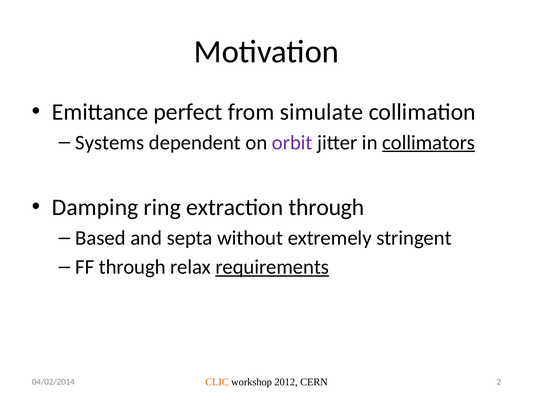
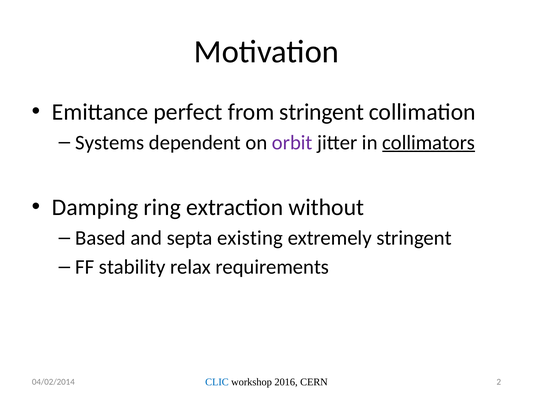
from simulate: simulate -> stringent (322, 112)
extraction through: through -> without (326, 207)
without: without -> existing (250, 238)
FF through: through -> stability (132, 267)
requirements underline: present -> none (272, 267)
CLIC colour: orange -> blue (217, 382)
2012: 2012 -> 2016 (286, 382)
